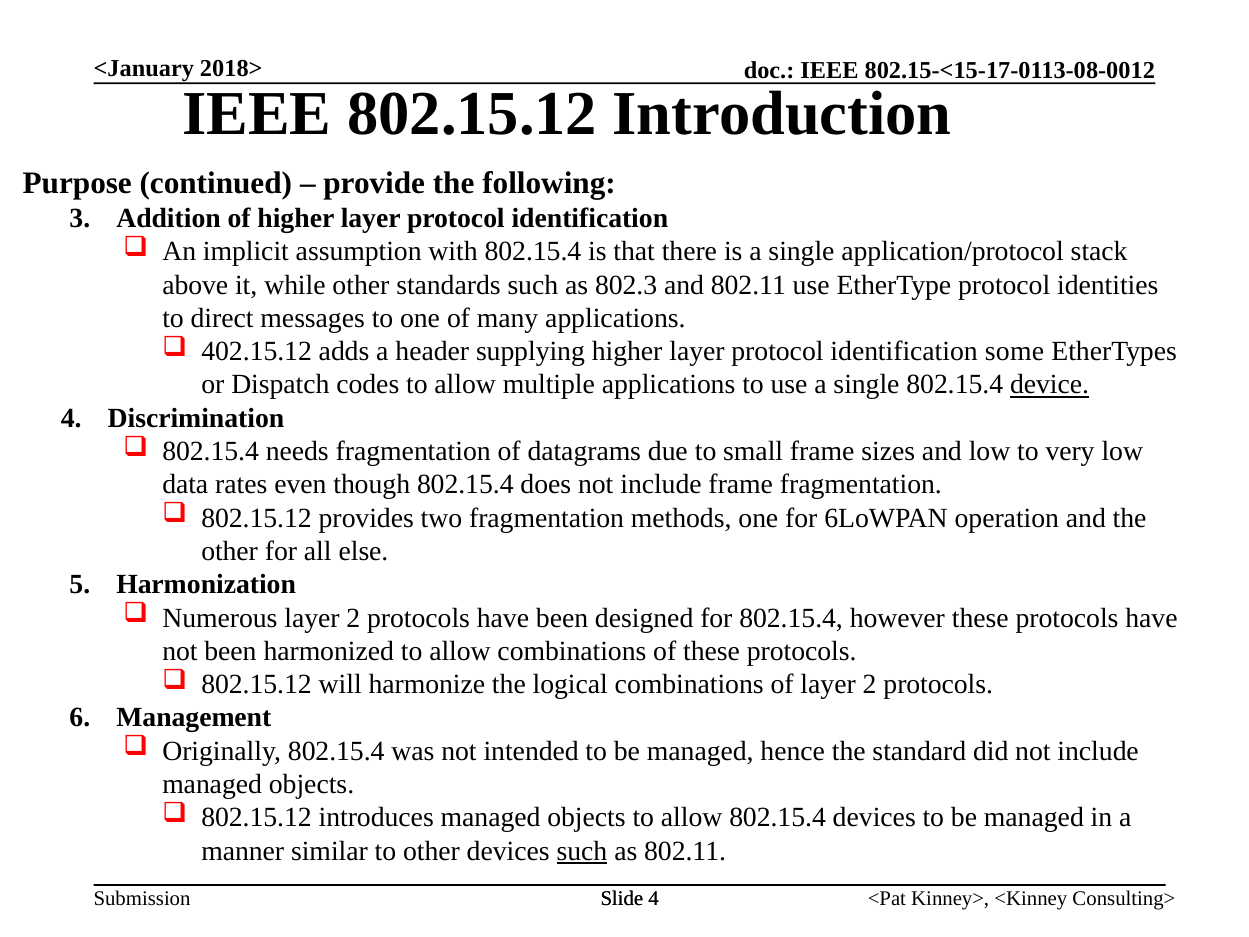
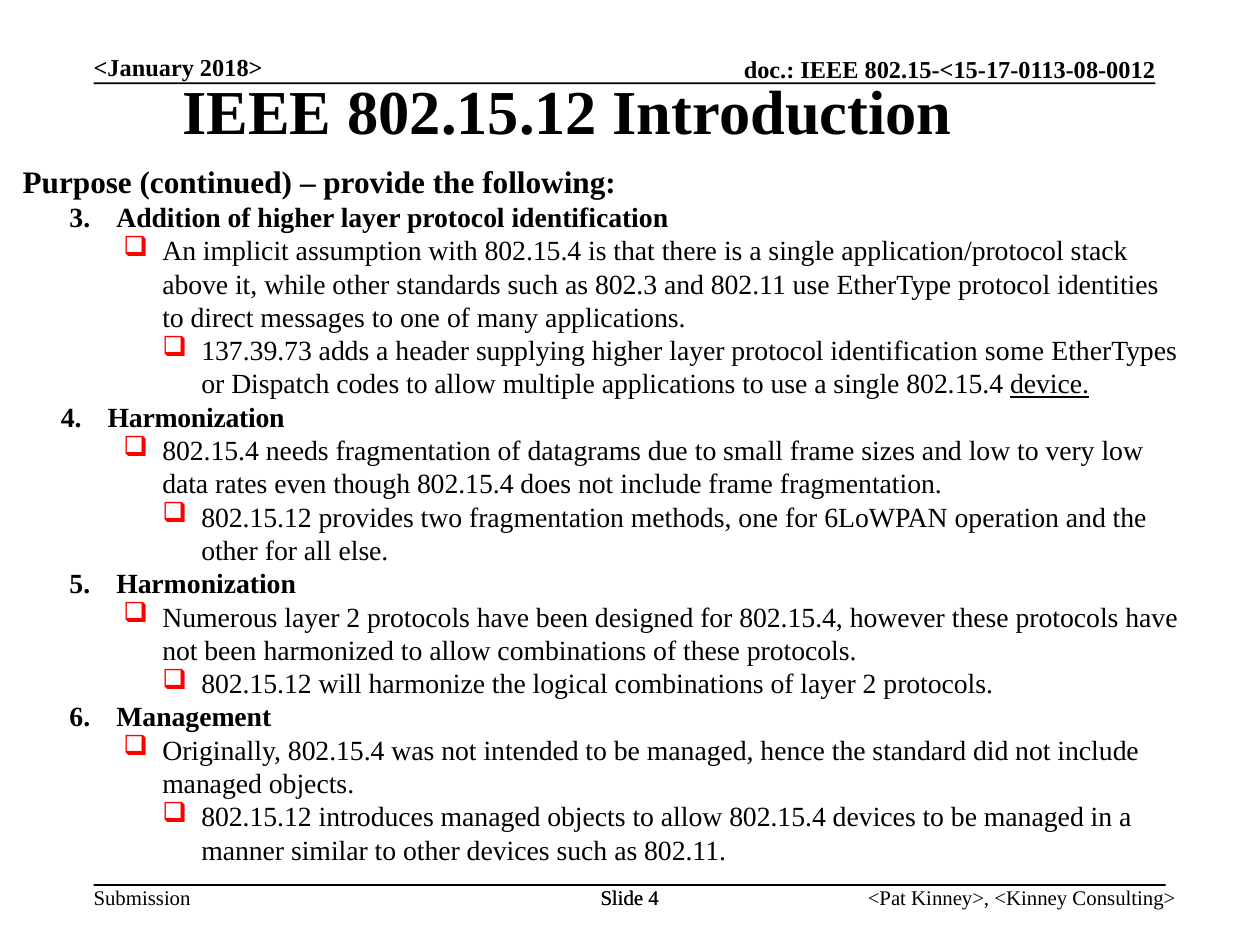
402.15.12: 402.15.12 -> 137.39.73 (257, 351)
4 Discrimination: Discrimination -> Harmonization (196, 418)
such underline: present -> none (582, 851)
